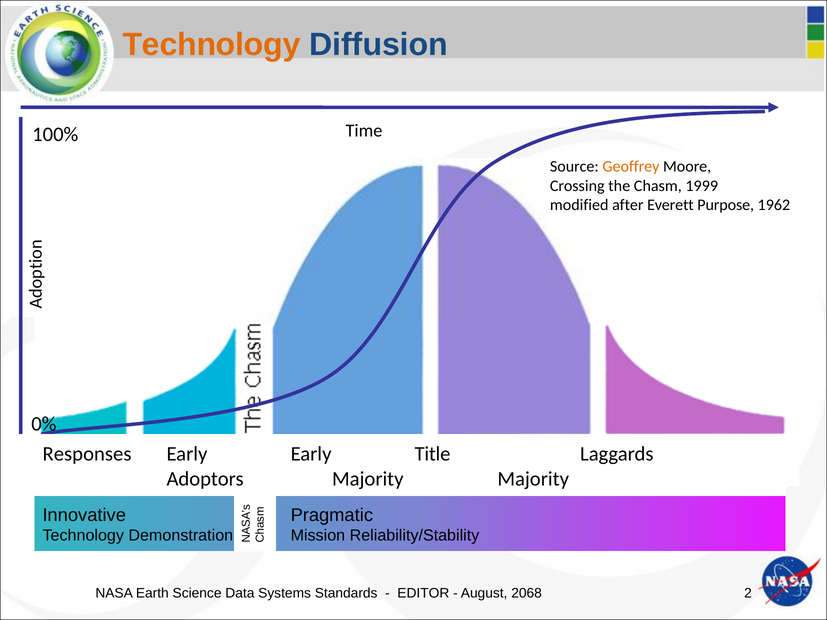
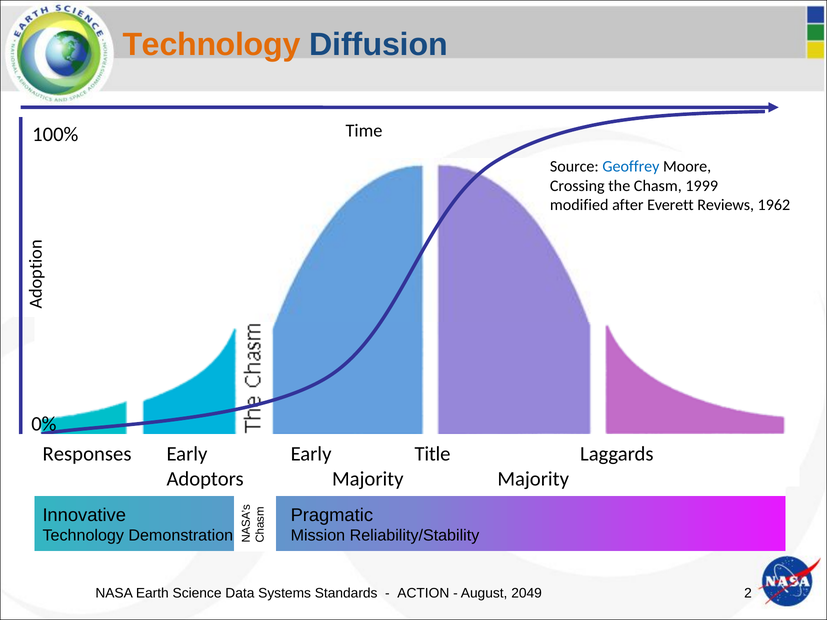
Geoffrey colour: orange -> blue (631, 166)
Purpose: Purpose -> Reviews (726, 205)
EDITOR: EDITOR -> ACTION (423, 594)
2068: 2068 -> 2049 (527, 594)
